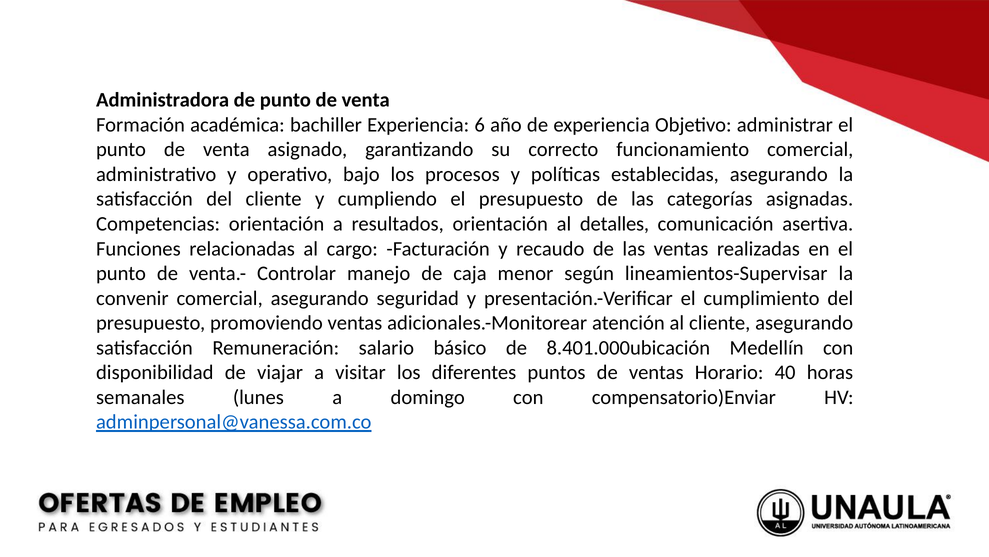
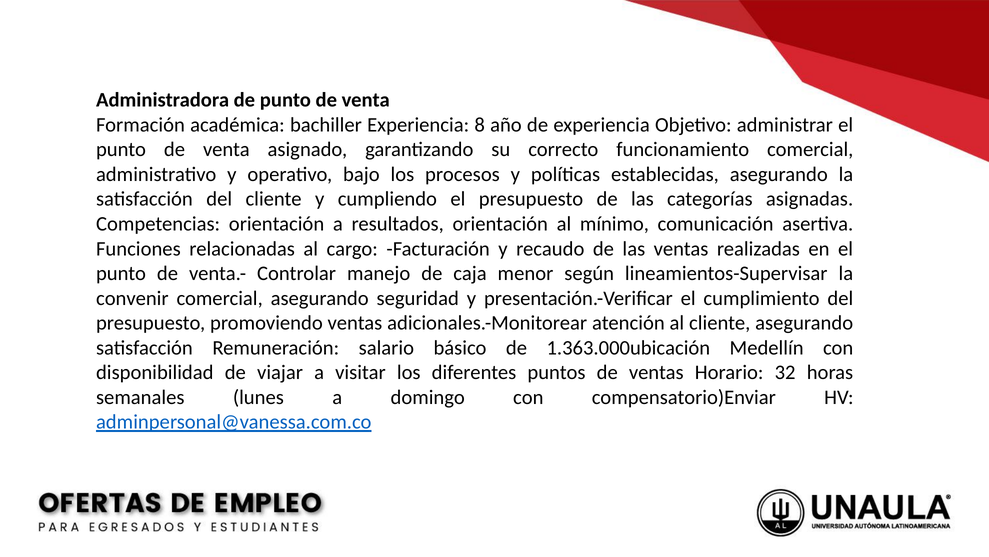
6: 6 -> 8 (480, 125)
detalles: detalles -> mínimo (614, 224)
8.401.000ubicación: 8.401.000ubicación -> 1.363.000ubicación (628, 347)
40: 40 -> 32 (785, 372)
